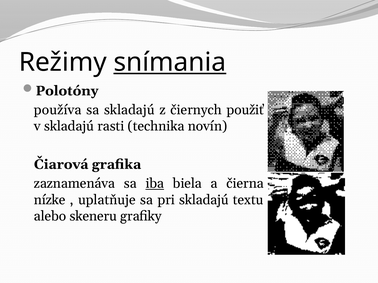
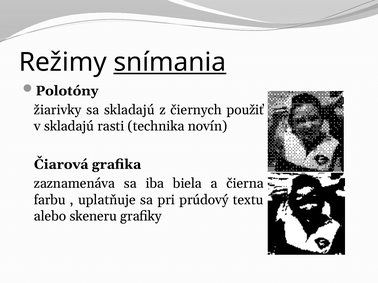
používa: používa -> žiarivky (58, 110)
iba underline: present -> none (155, 184)
nízke: nízke -> farbu (50, 200)
pri skladajú: skladajú -> prúdový (204, 200)
